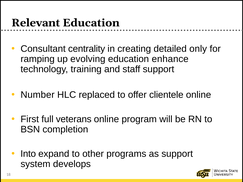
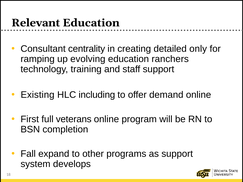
enhance: enhance -> ranchers (170, 59)
Number: Number -> Existing (38, 95)
replaced: replaced -> including (97, 95)
clientele: clientele -> demand (166, 95)
Into: Into -> Fall (28, 154)
